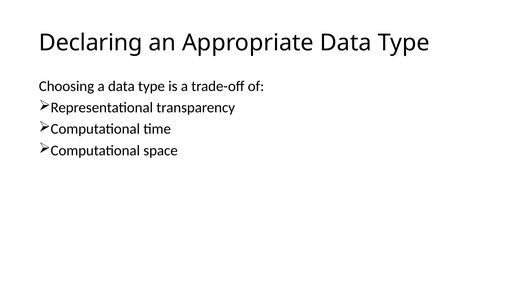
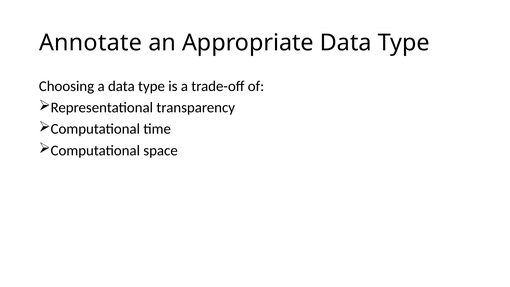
Declaring: Declaring -> Annotate (91, 43)
